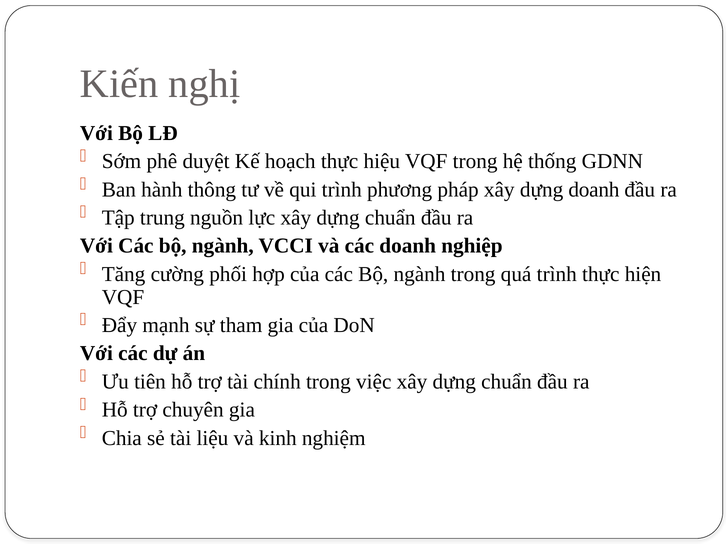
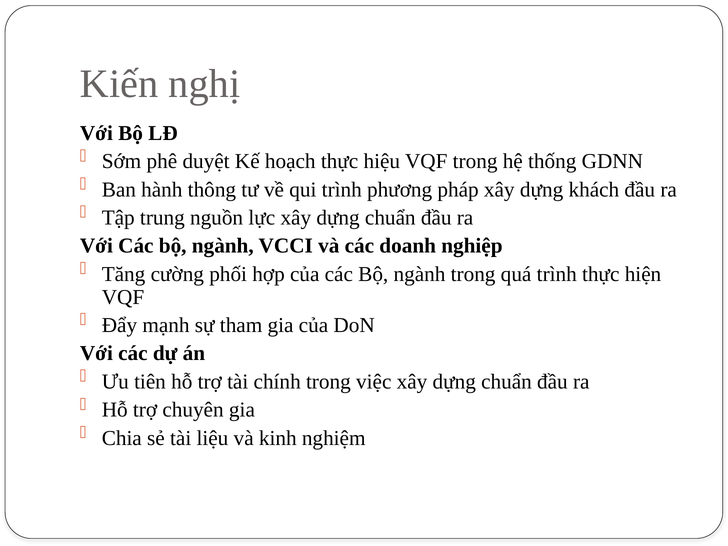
dựng doanh: doanh -> khách (594, 189)
